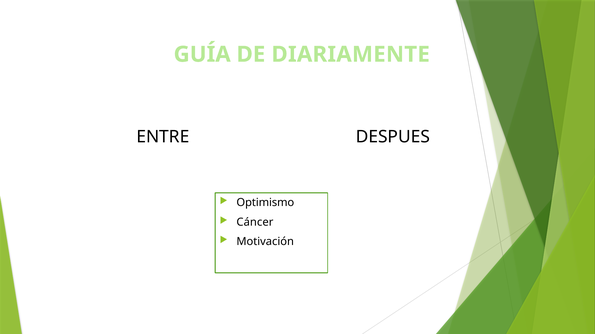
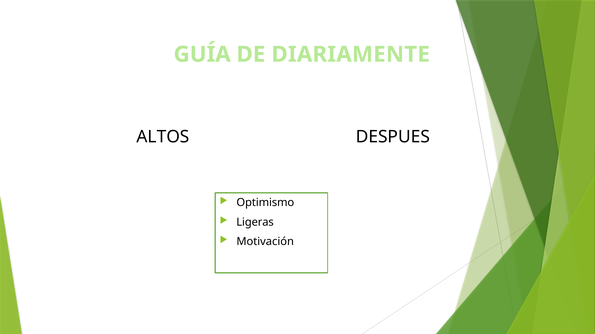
ENTRE: ENTRE -> ALTOS (163, 137)
Cáncer: Cáncer -> Ligeras (255, 223)
